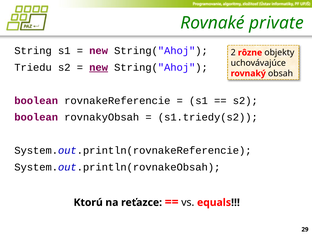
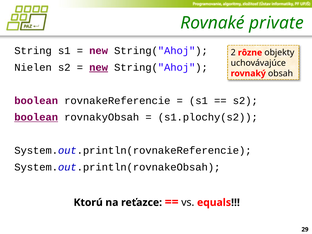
Triedu: Triedu -> Nielen (33, 67)
boolean underline: none -> present (36, 117)
s1.triedy(s2: s1.triedy(s2 -> s1.plochy(s2 (208, 117)
